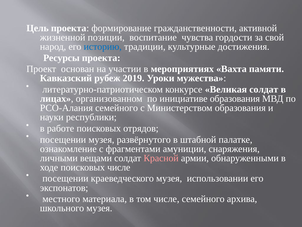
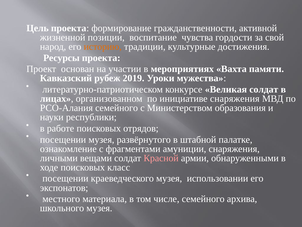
историю colour: blue -> orange (103, 47)
инициативе образования: образования -> снаряжения (235, 99)
поисковых числе: числе -> класс (119, 167)
